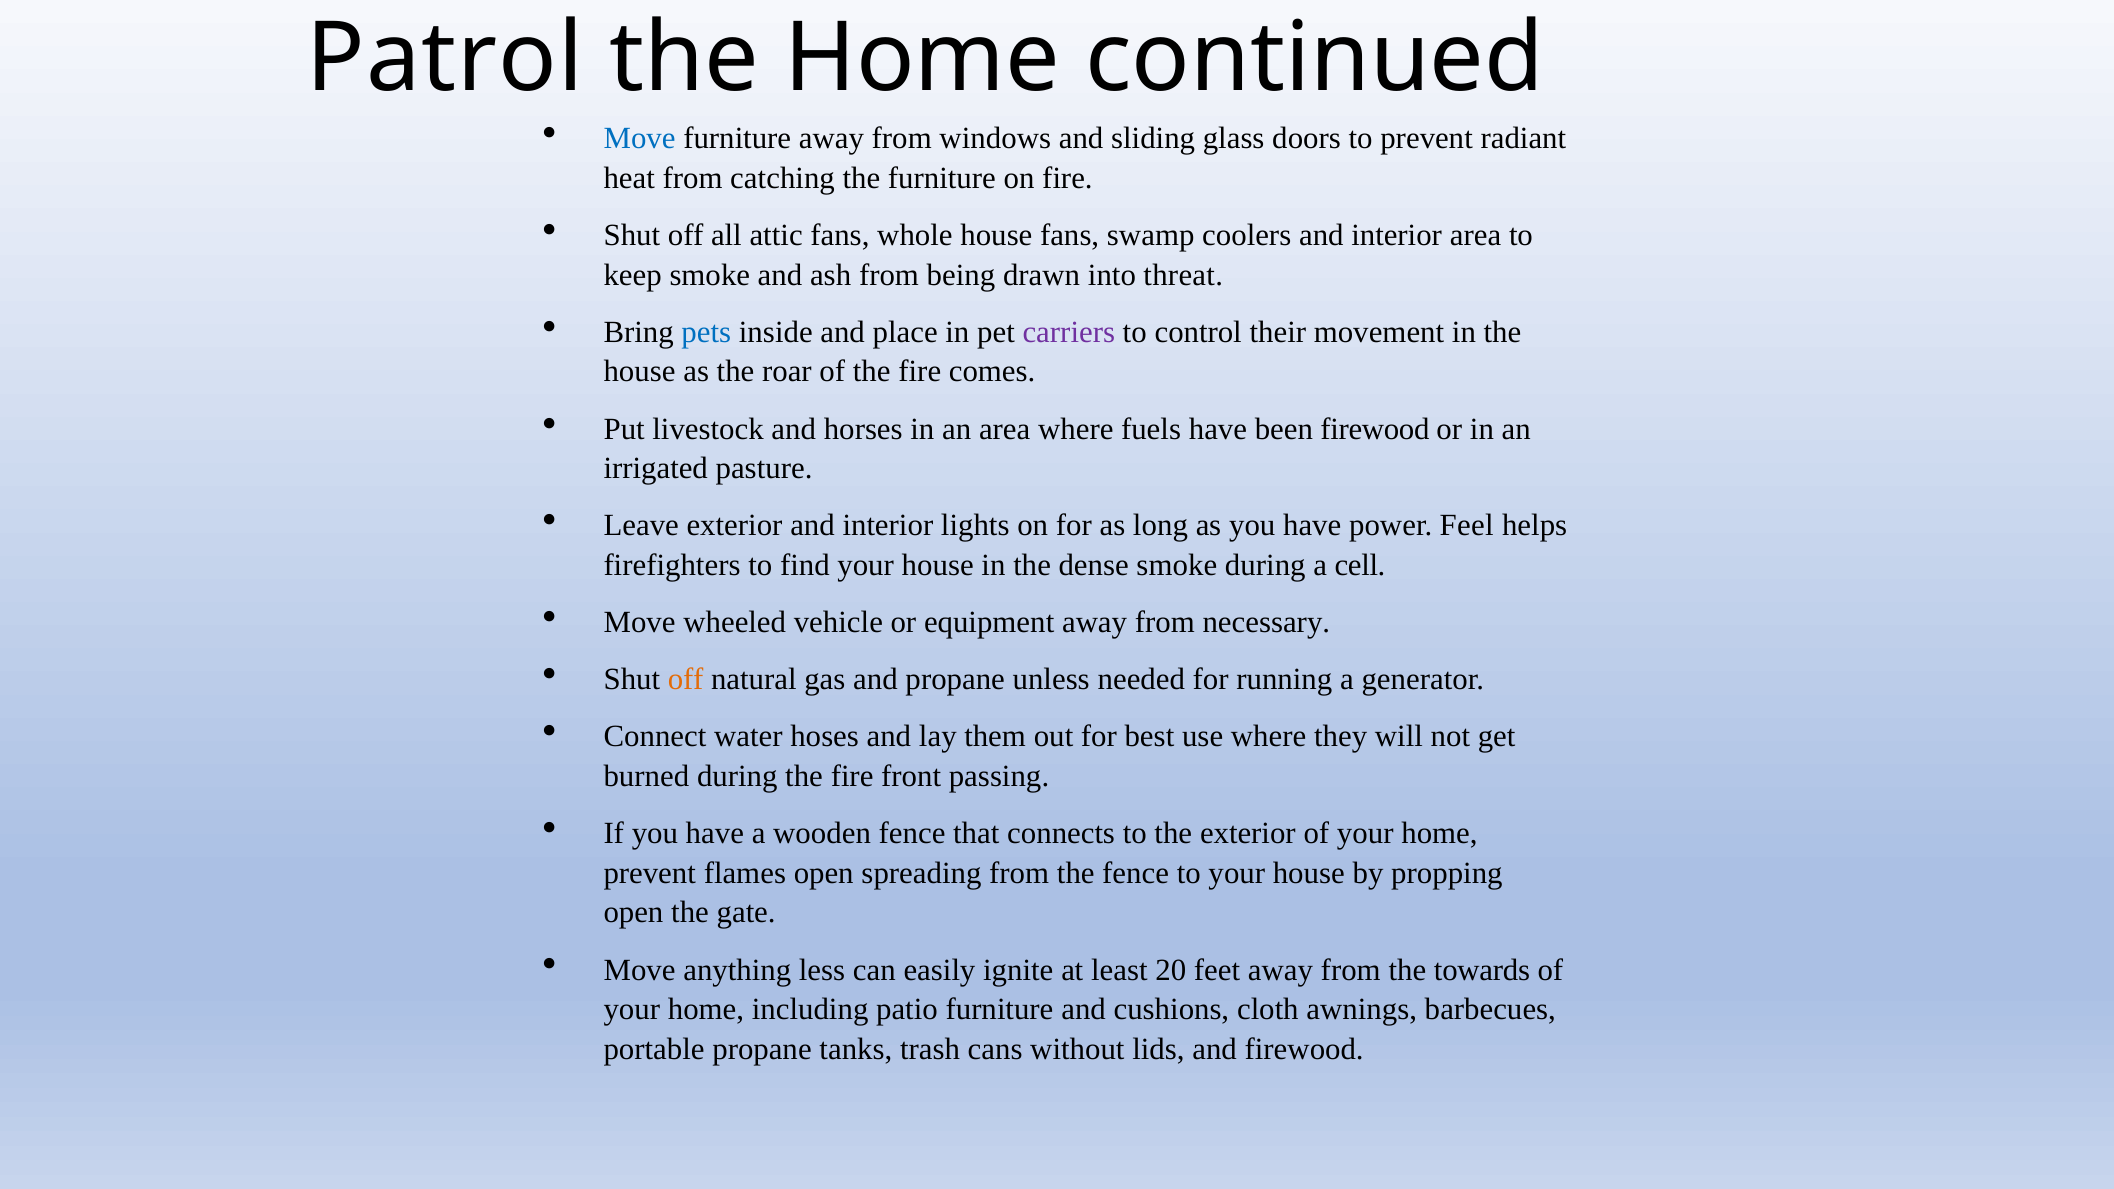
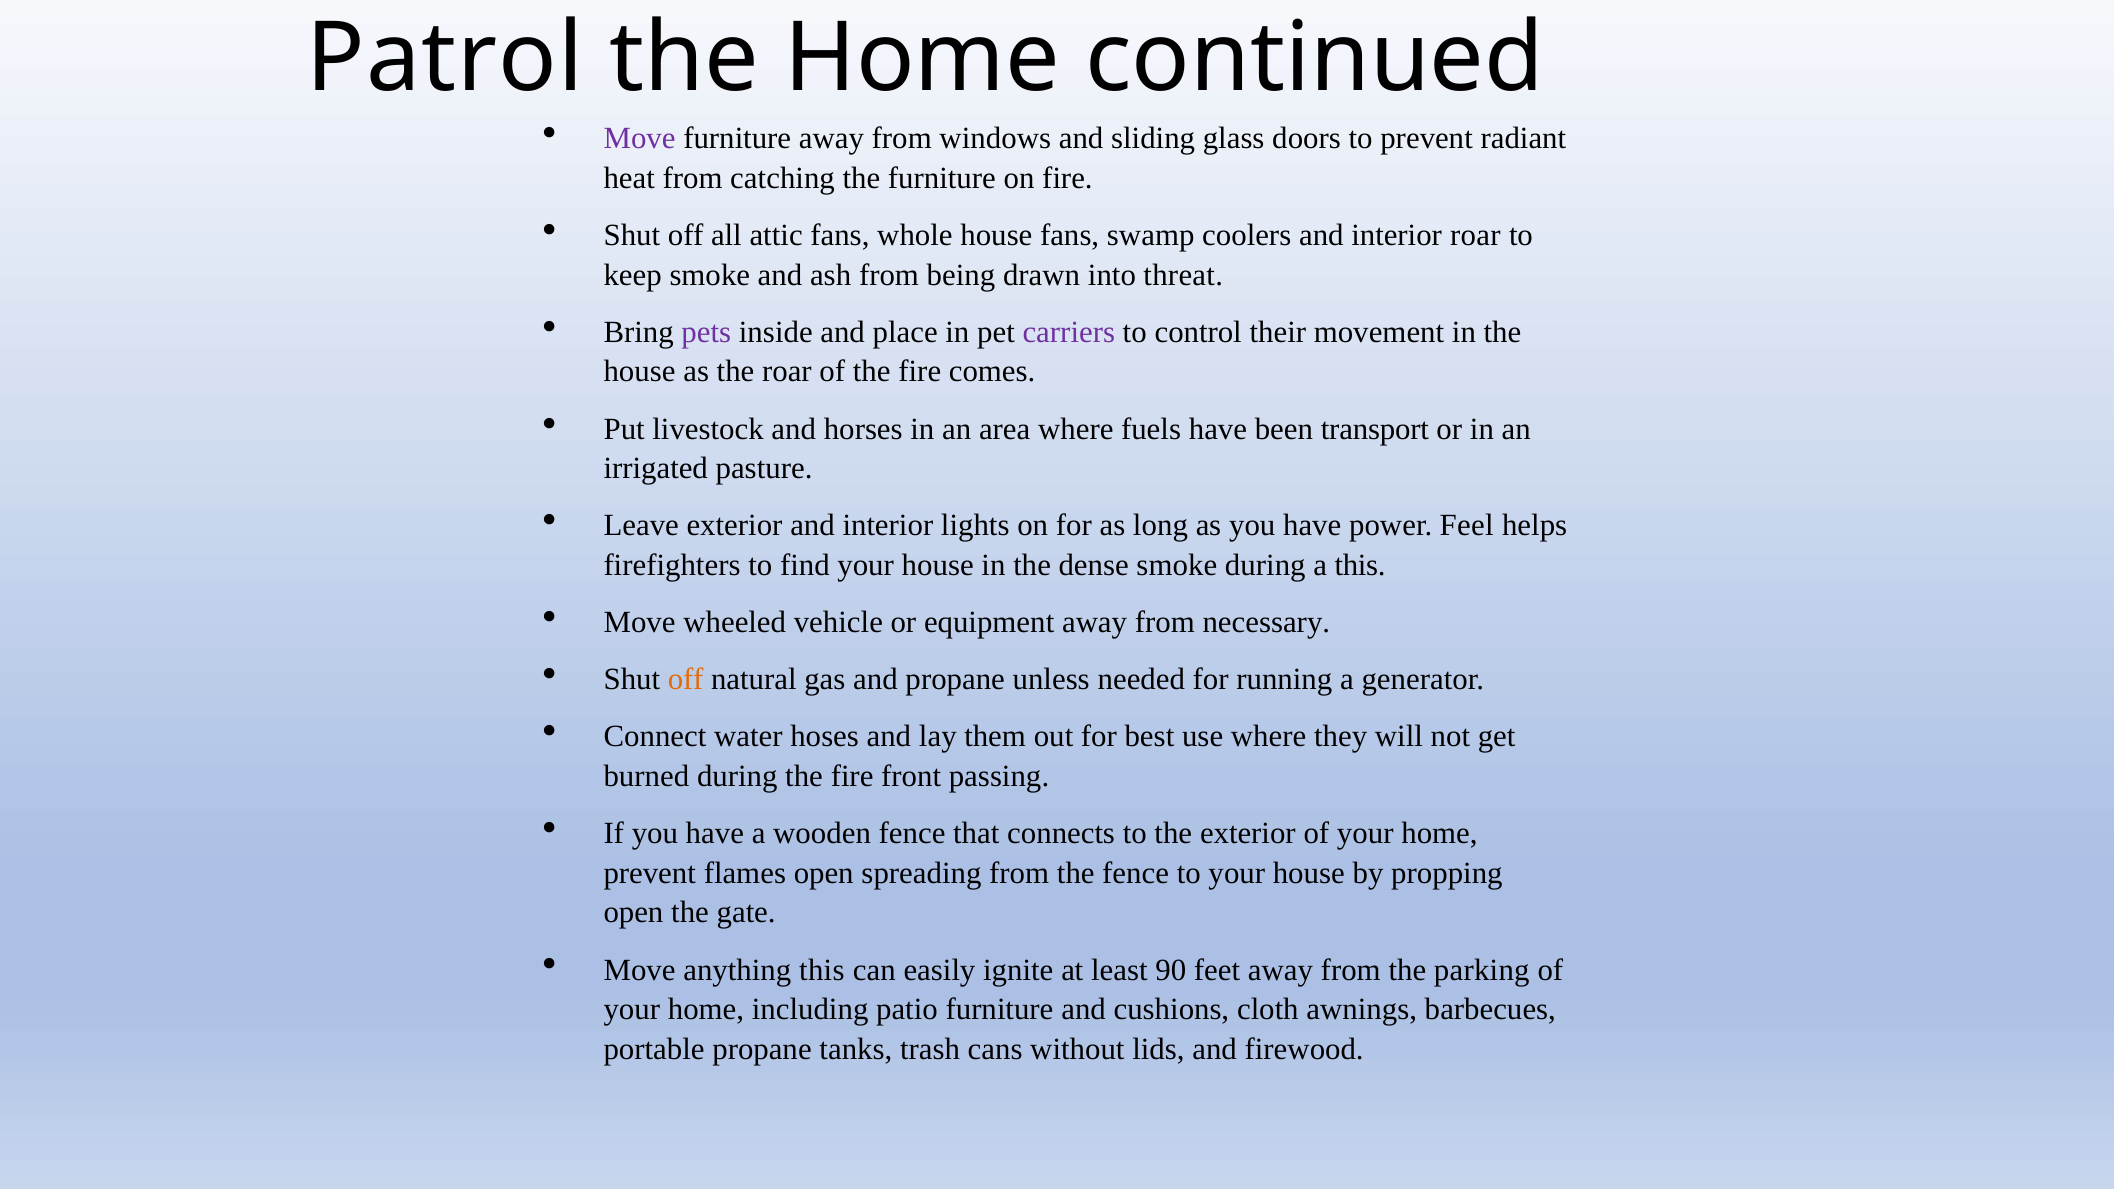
Move colour: blue -> purple (640, 139)
interior area: area -> roar (1475, 236)
pets colour: blue -> purple (706, 332)
been firewood: firewood -> transport (1375, 429)
a cell: cell -> this (1360, 565)
anything less: less -> this (822, 970)
20: 20 -> 90 (1171, 970)
towards: towards -> parking (1482, 970)
